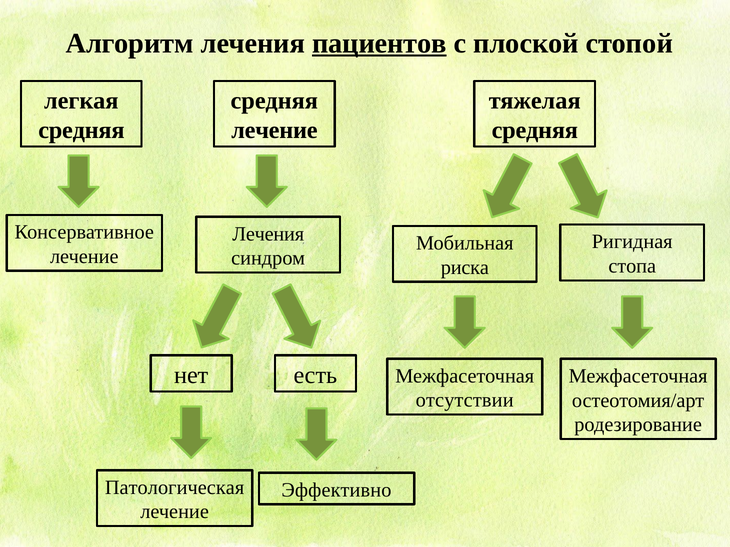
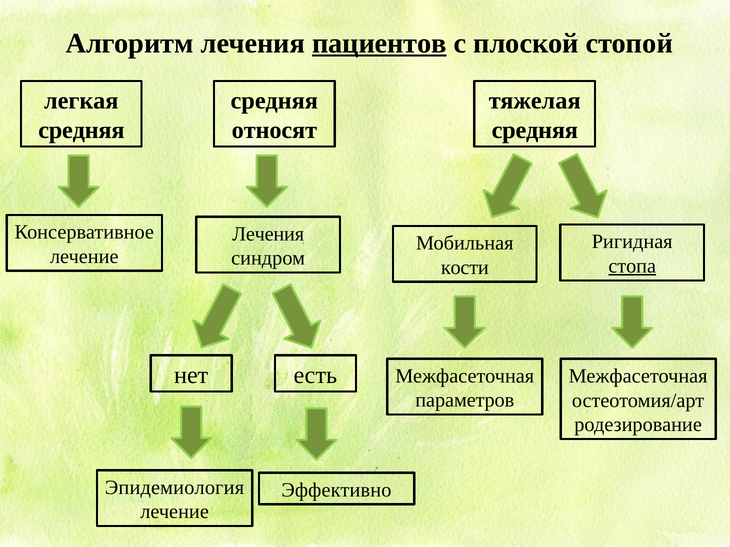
лечение: лечение -> относят (274, 130)
стопа underline: none -> present (632, 266)
риска: риска -> кости (465, 268)
отсутствии: отсутствии -> параметров (465, 401)
Патологическая: Патологическая -> Эпидемиология (174, 488)
